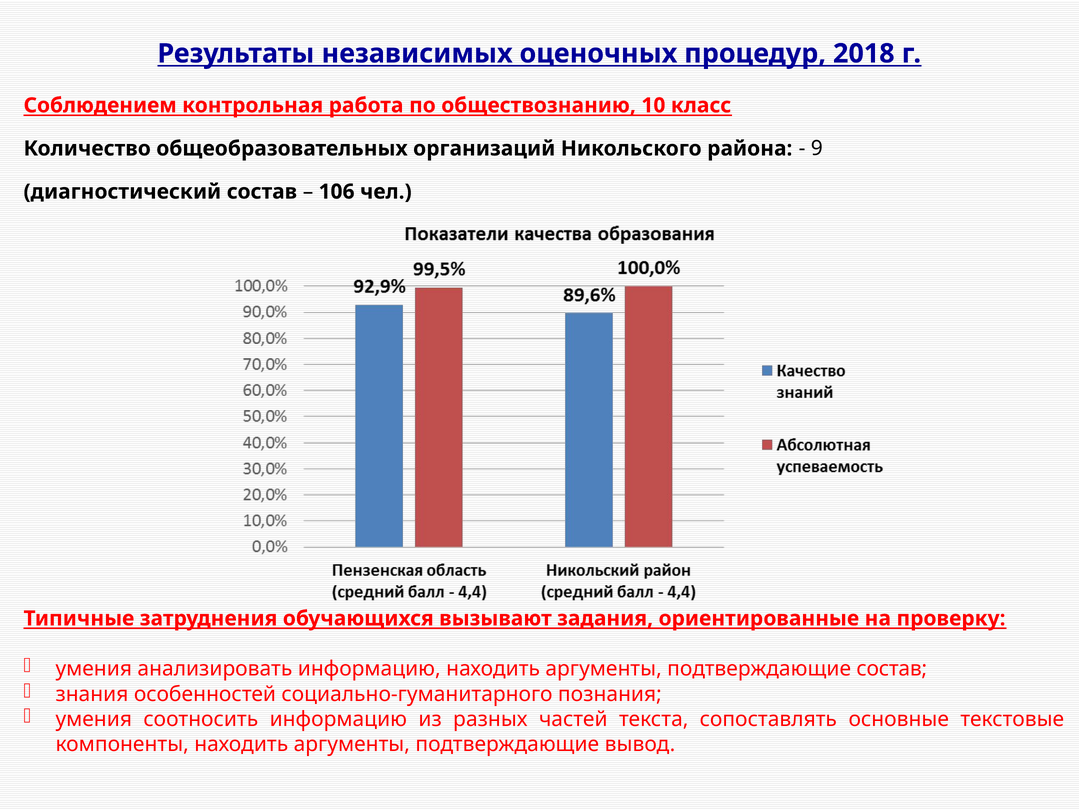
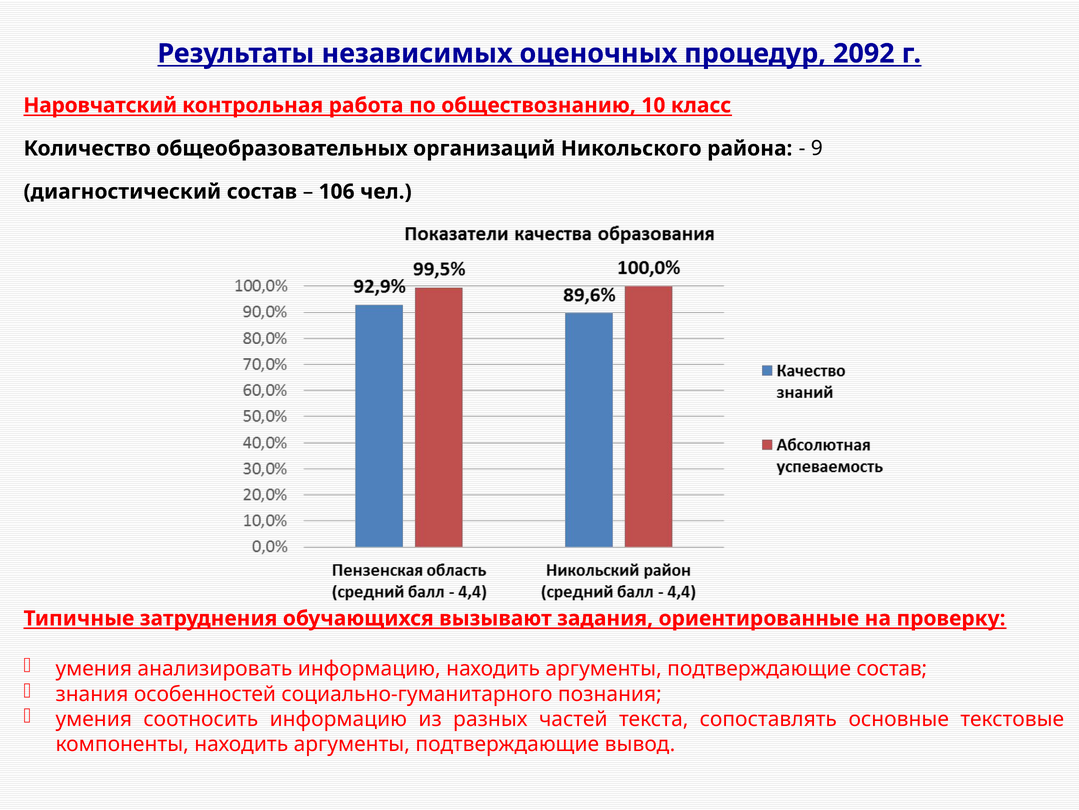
2018: 2018 -> 2092 (864, 54)
Соблюдением: Соблюдением -> Наровчатский (100, 105)
